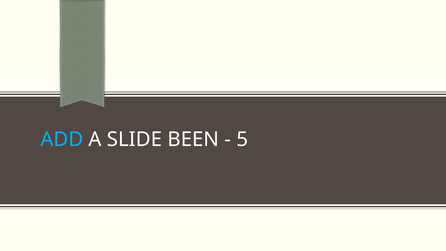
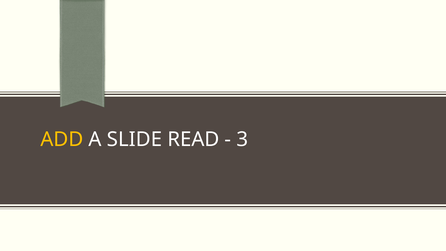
ADD colour: light blue -> yellow (62, 139)
BEEN: BEEN -> READ (193, 139)
5: 5 -> 3 (242, 139)
